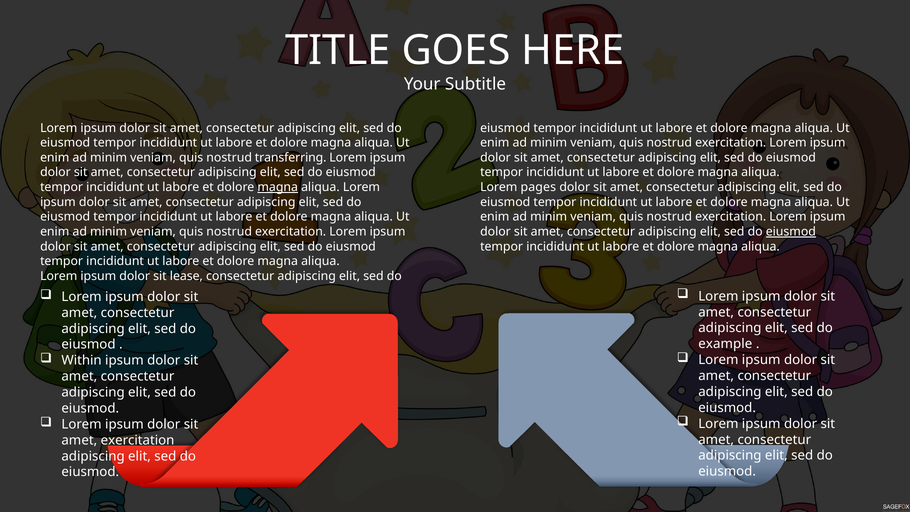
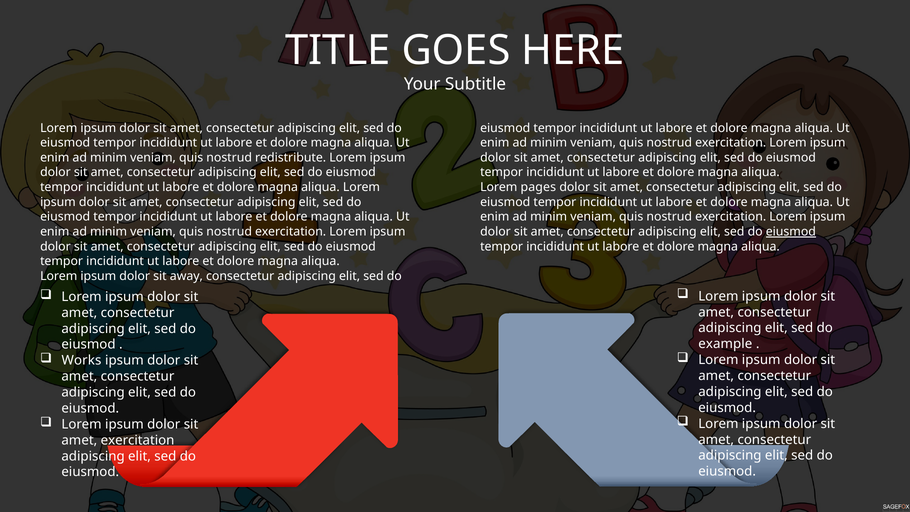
transferring: transferring -> redistribute (291, 158)
magna underline: present -> none (278, 187)
lease: lease -> away (186, 276)
Within: Within -> Works (81, 360)
